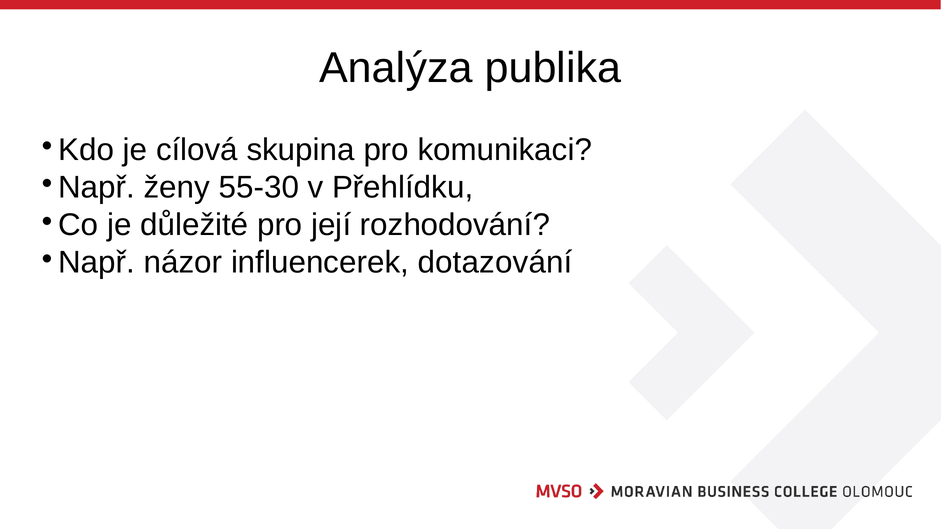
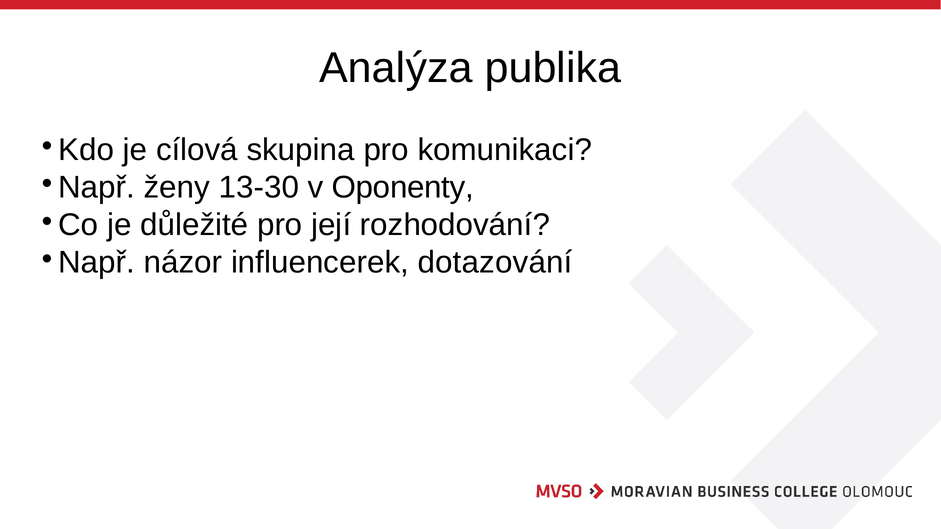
55-30: 55-30 -> 13-30 (259, 187)
Přehlídku: Přehlídku -> Oponenty (403, 187)
